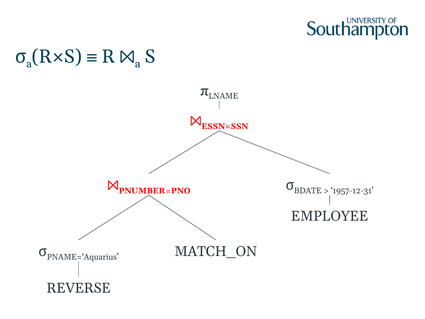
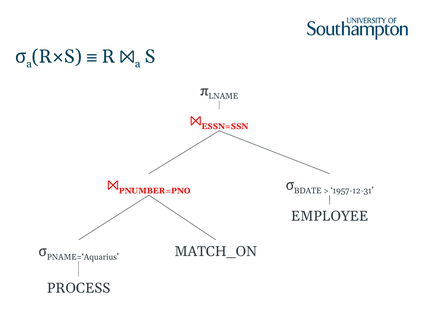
REVERSE: REVERSE -> PROCESS (79, 288)
